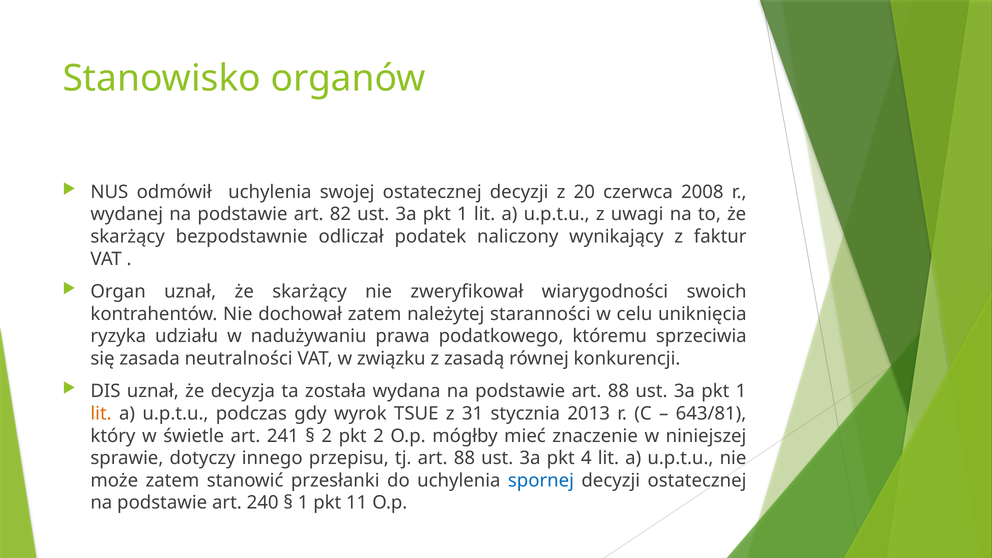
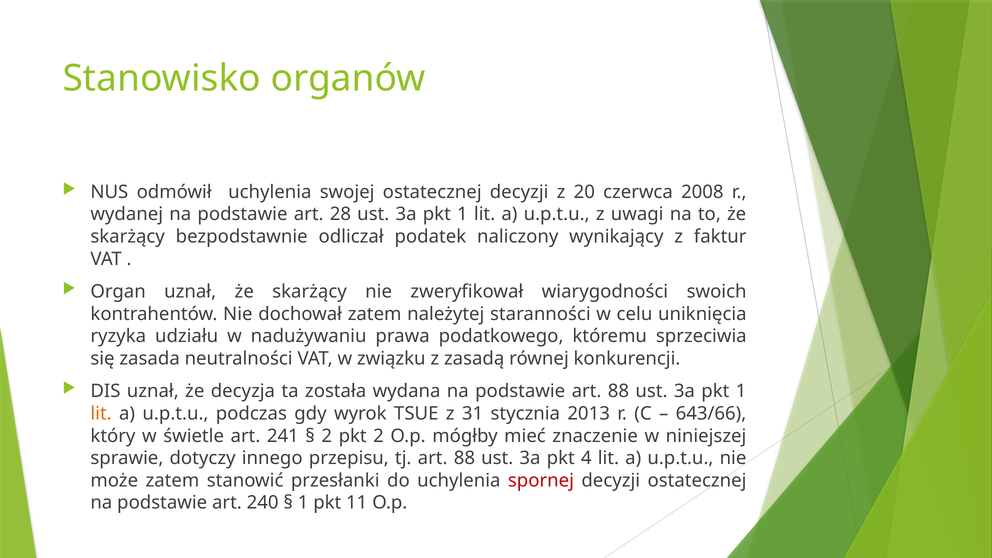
82: 82 -> 28 (340, 214)
643/81: 643/81 -> 643/66 (711, 414)
spornej colour: blue -> red (541, 481)
